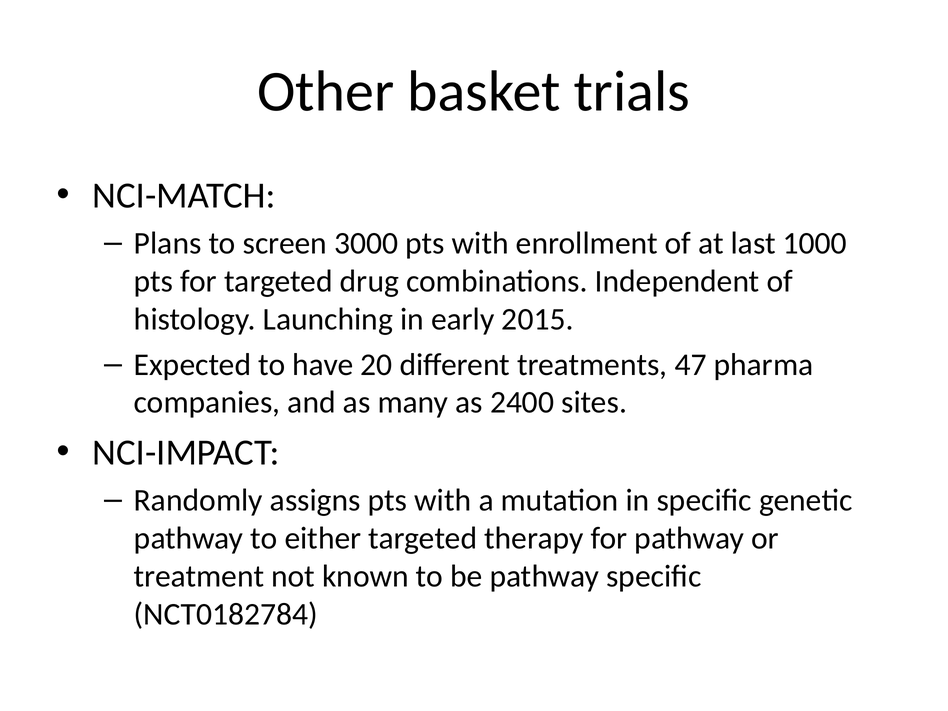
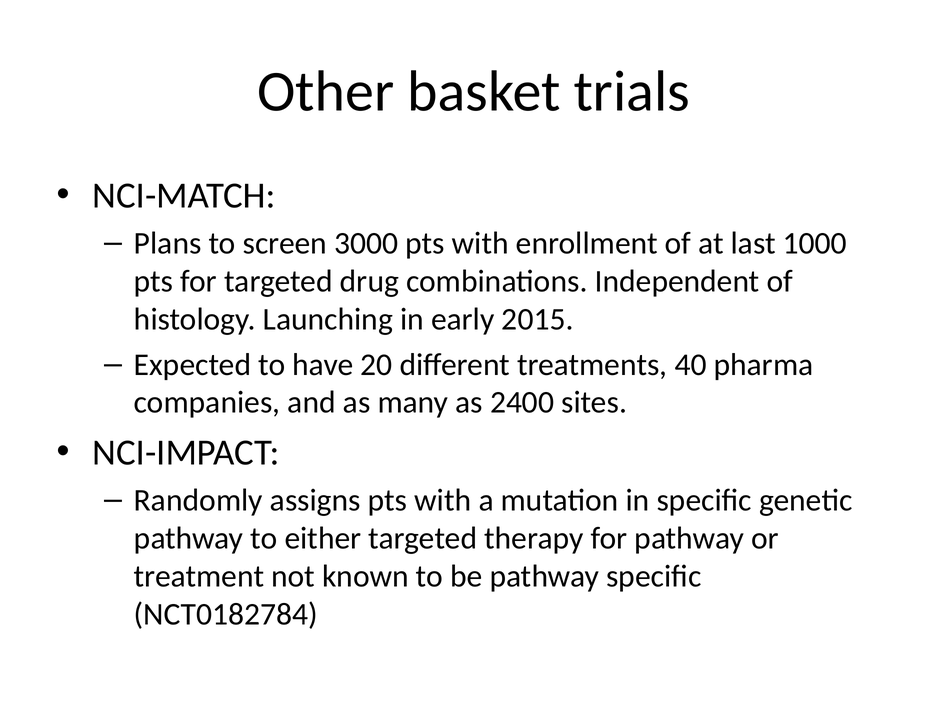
47: 47 -> 40 (691, 365)
